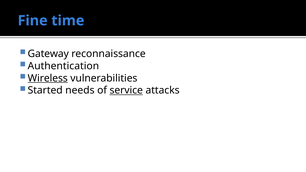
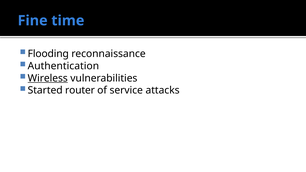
Gateway: Gateway -> Flooding (48, 54)
needs: needs -> router (80, 90)
service underline: present -> none (126, 90)
